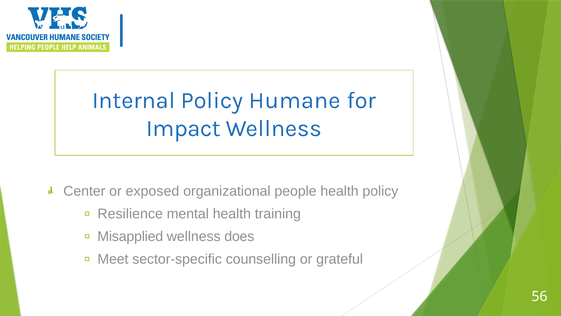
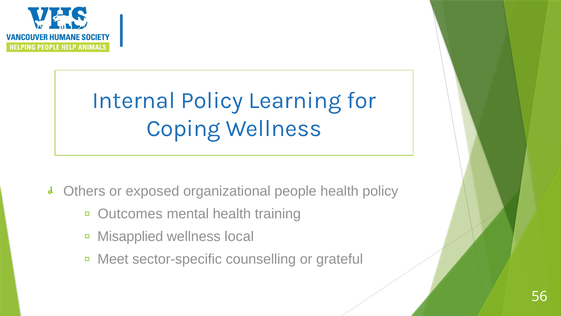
Humane: Humane -> Learning (295, 100)
Impact: Impact -> Coping (183, 128)
Center: Center -> Others (84, 191)
Resilience: Resilience -> Outcomes (130, 214)
does: does -> local (239, 236)
